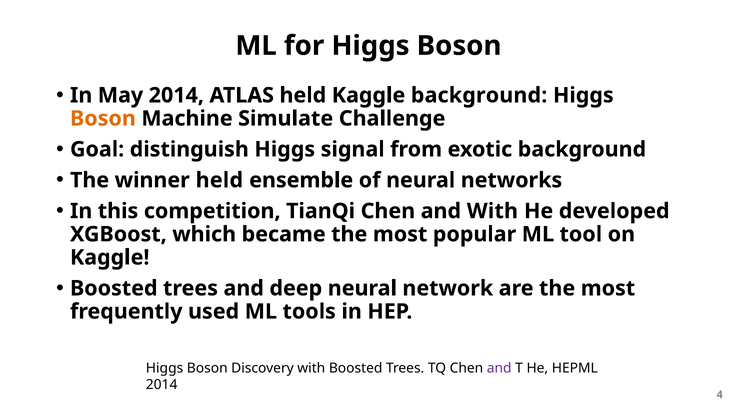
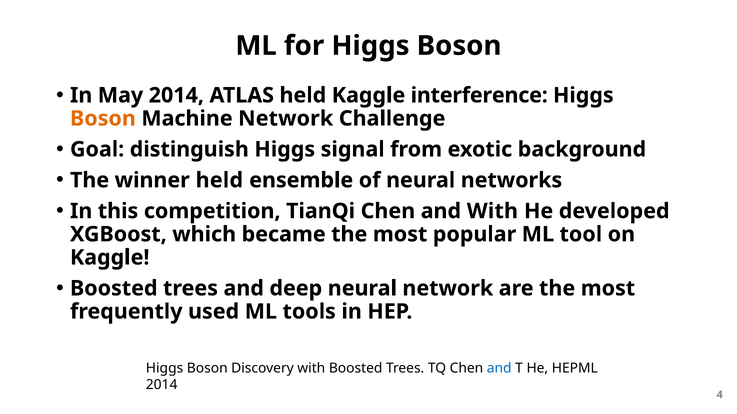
Kaggle background: background -> interference (479, 95)
Machine Simulate: Simulate -> Network (286, 119)
and colour: purple -> blue (499, 369)
